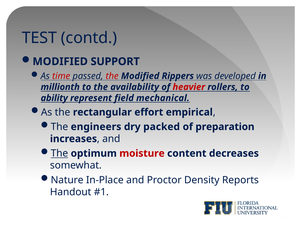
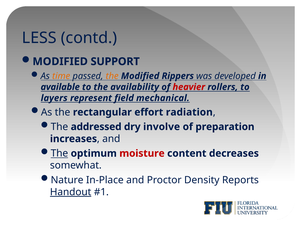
TEST: TEST -> LESS (39, 38)
time colour: red -> orange (61, 76)
the colour: red -> orange (112, 76)
millionth: millionth -> available (60, 87)
ability: ability -> layers (54, 98)
empirical: empirical -> radiation (189, 112)
engineers: engineers -> addressed (96, 127)
packed: packed -> involve (162, 127)
Handout underline: none -> present (71, 192)
